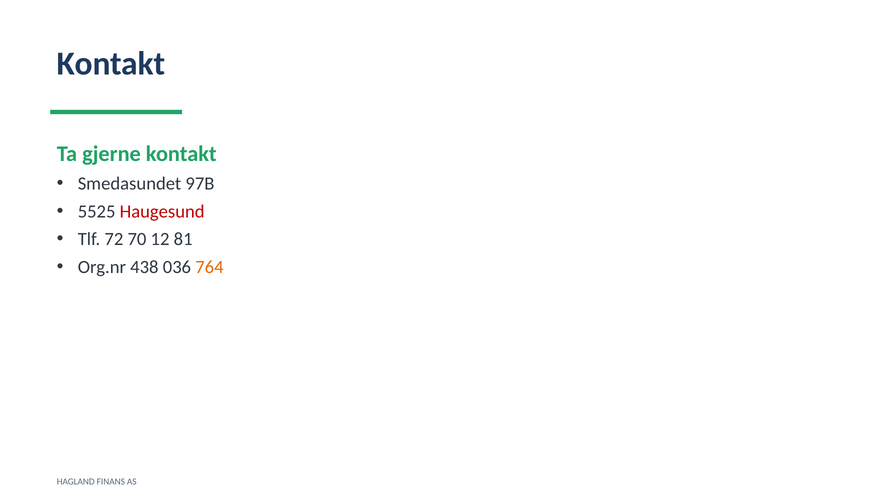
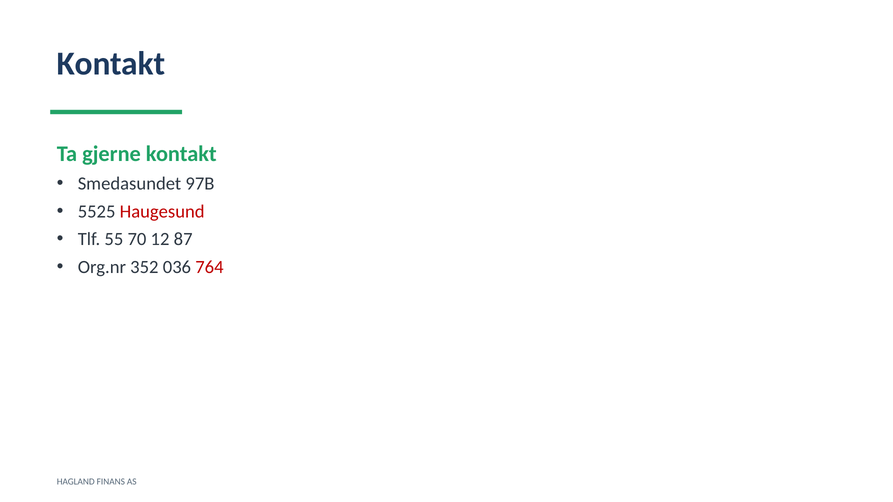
72: 72 -> 55 (114, 239)
81: 81 -> 87 (183, 239)
438: 438 -> 352 (144, 267)
764 colour: orange -> red (209, 267)
